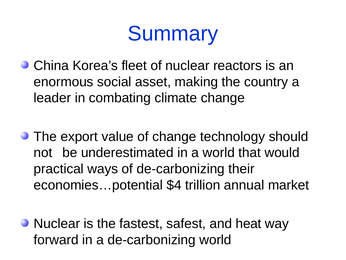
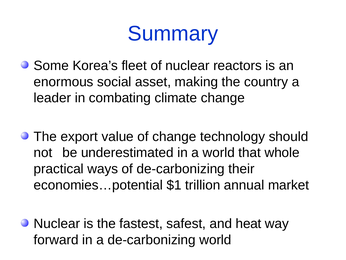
China: China -> Some (51, 66)
would: would -> whole (282, 152)
$4: $4 -> $1 (174, 185)
